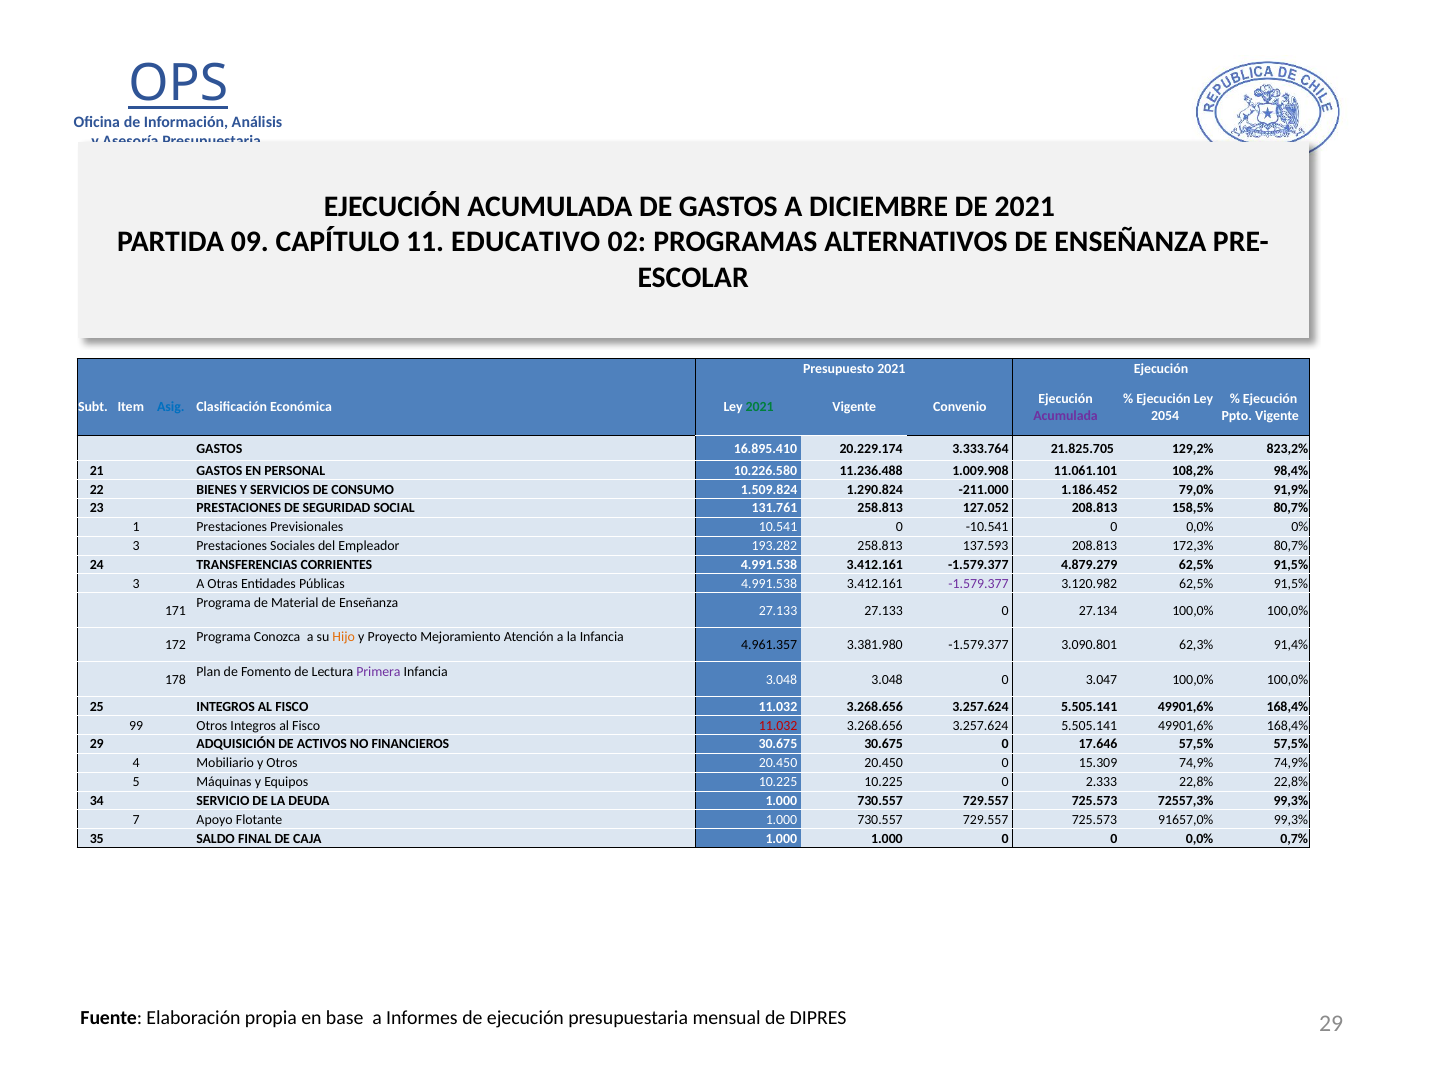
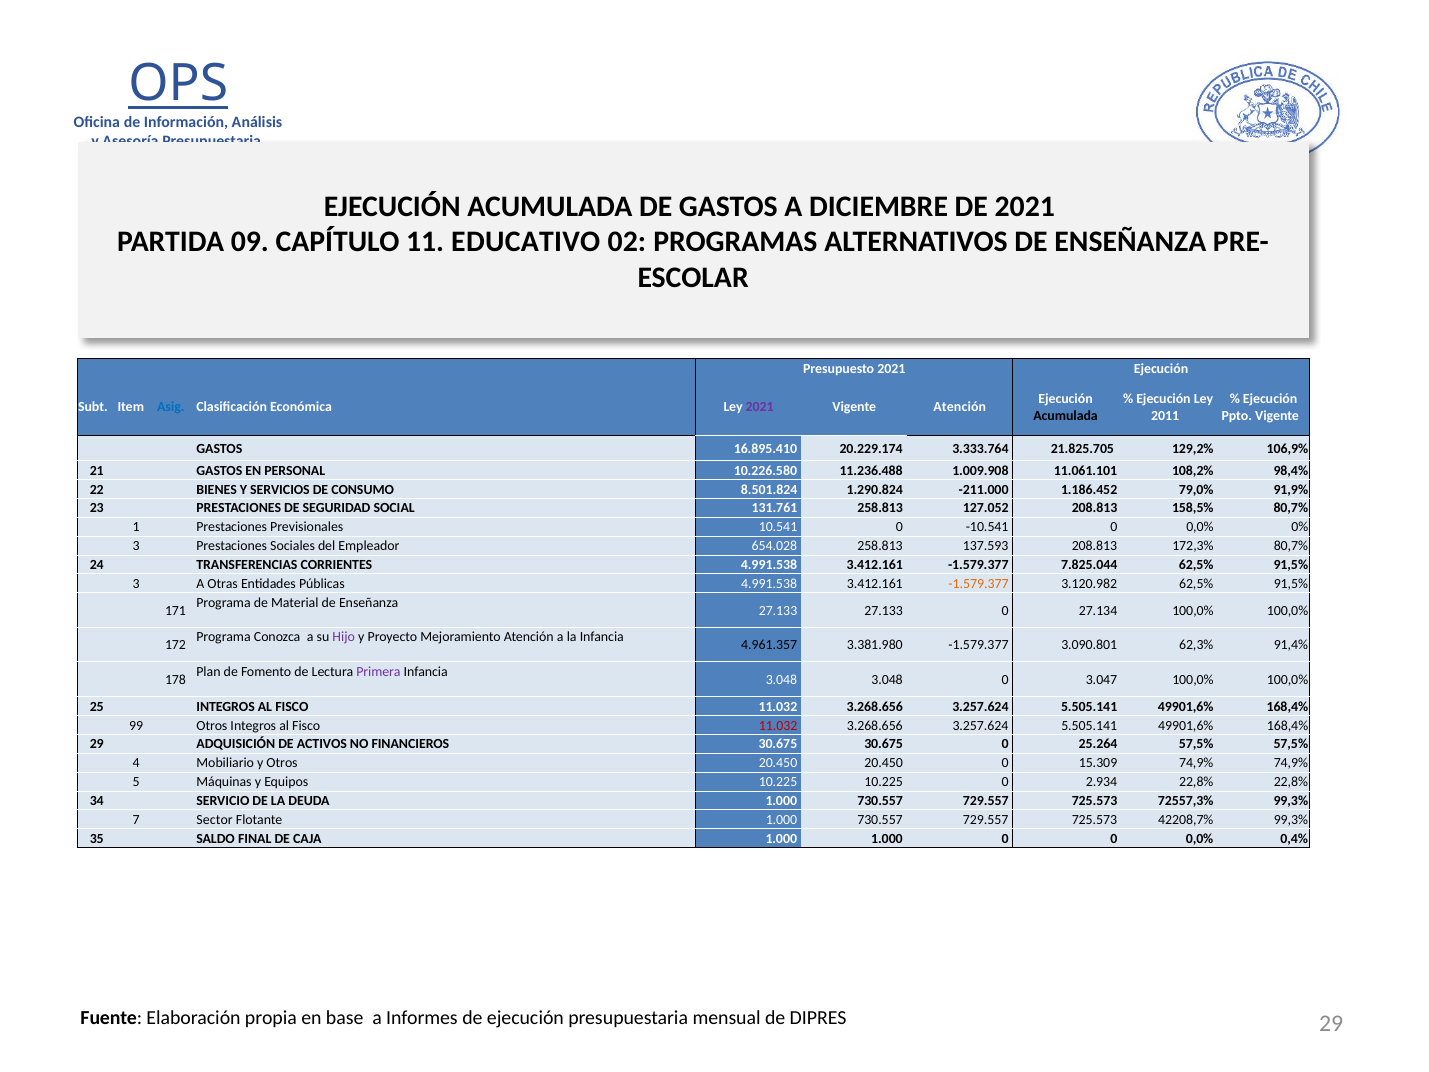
2021 colour: green -> purple (760, 407)
Vigente Convenio: Convenio -> Atención (960, 407)
Acumulada colour: purple -> black (1066, 416)
2054: 2054 -> 2011 (1165, 416)
823,2%: 823,2% -> 106,9% (1287, 449)
1.509.824: 1.509.824 -> 8.501.824 (769, 489)
193.282: 193.282 -> 654.028 (774, 546)
4.879.279: 4.879.279 -> 7.825.044 (1089, 565)
-1.579.377 colour: purple -> orange (979, 584)
Hijo colour: orange -> purple (344, 637)
17.646: 17.646 -> 25.264 (1098, 744)
2.333: 2.333 -> 2.934 (1102, 782)
Apoyo: Apoyo -> Sector (215, 820)
91657,0%: 91657,0% -> 42208,7% (1186, 820)
0,7%: 0,7% -> 0,4% (1294, 839)
